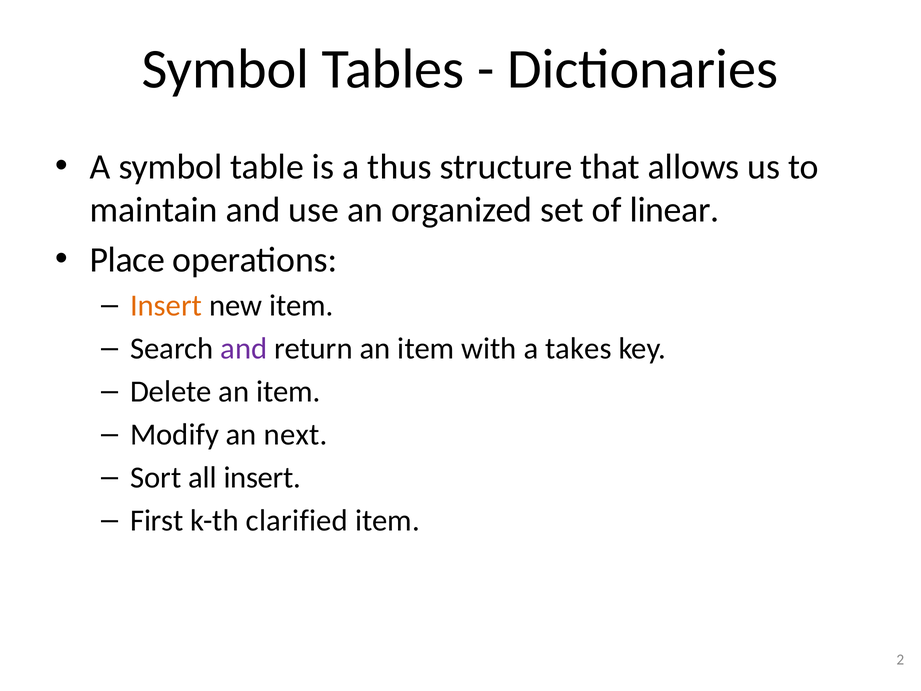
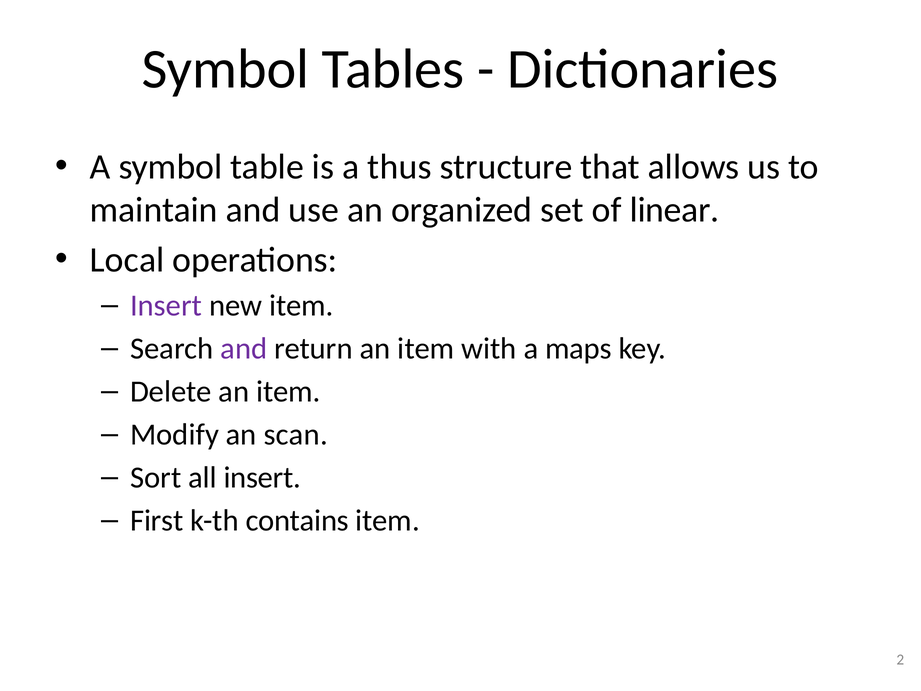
Place: Place -> Local (127, 260)
Insert colour: orange -> purple (166, 306)
takes: takes -> maps (579, 349)
next: next -> scan (296, 435)
clarified: clarified -> contains (297, 520)
